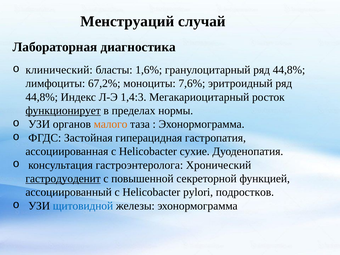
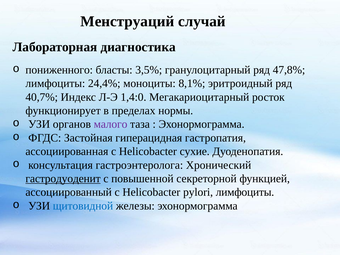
клинический: клинический -> пониженного (59, 70)
1,6%: 1,6% -> 3,5% (149, 70)
гранулоцитарный ряд 44,8%: 44,8% -> 47,8% (289, 70)
67,2%: 67,2% -> 24,4% (104, 83)
7,6%: 7,6% -> 8,1% (192, 83)
44,8%: 44,8% -> 40,7% (42, 97)
1,4:3: 1,4:3 -> 1,4:0 (133, 97)
функционирует underline: present -> none (63, 111)
малого colour: orange -> purple (111, 124)
pylori подростков: подростков -> лимфоциты (245, 192)
